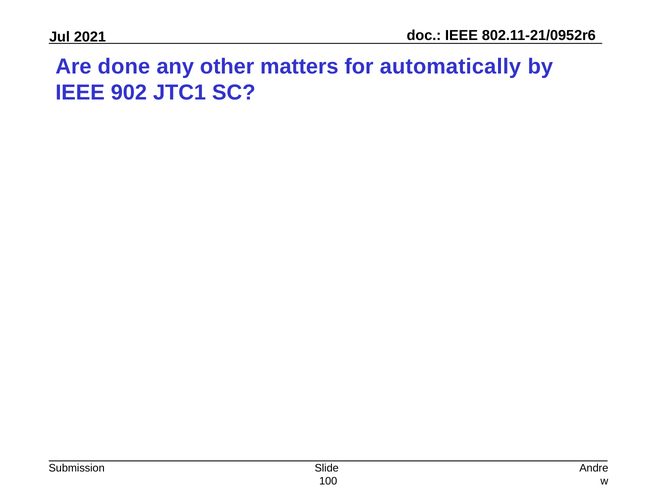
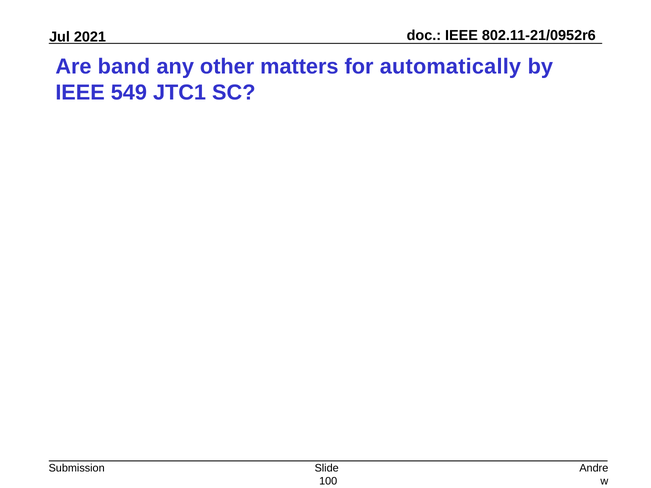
done: done -> band (124, 67)
902: 902 -> 549 (129, 93)
